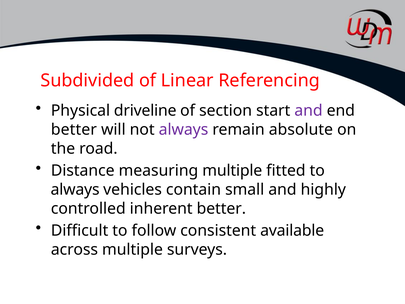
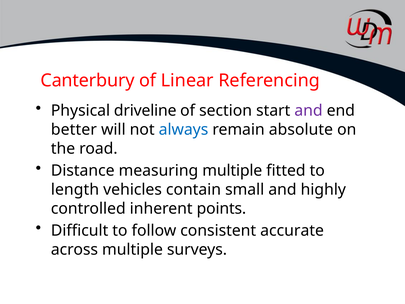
Subdivided: Subdivided -> Canterbury (88, 80)
always colour: purple -> blue (184, 130)
always: always -> length (75, 189)
inherent better: better -> points (221, 208)
available: available -> accurate (292, 230)
